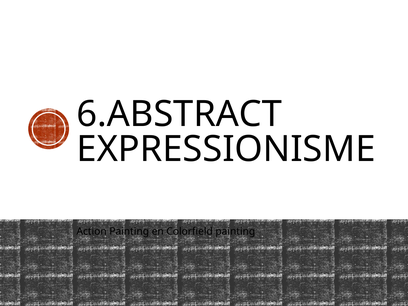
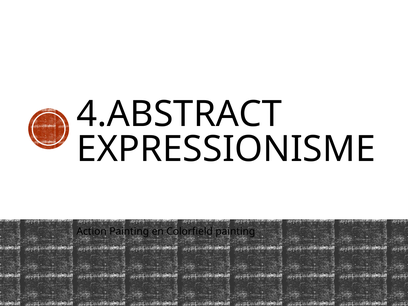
6.ABSTRACT: 6.ABSTRACT -> 4.ABSTRACT (179, 114)
